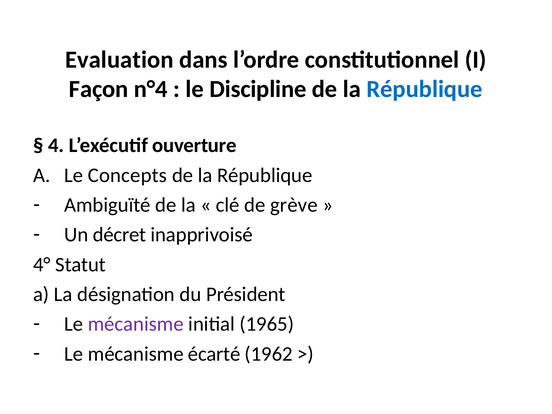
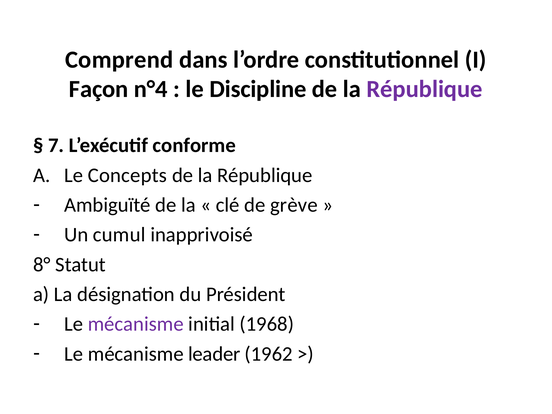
Evaluation: Evaluation -> Comprend (119, 60)
République colour: blue -> purple (425, 89)
4: 4 -> 7 (56, 145)
ouverture: ouverture -> conforme (194, 145)
décret: décret -> cumul (119, 235)
4°: 4° -> 8° (42, 265)
1965: 1965 -> 1968 (267, 324)
écarté: écarté -> leader (214, 354)
